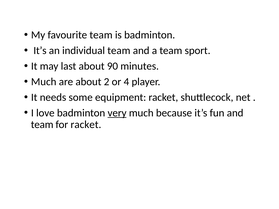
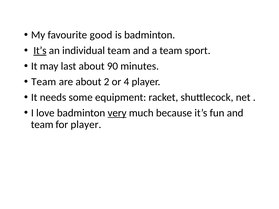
favourite team: team -> good (101, 35)
It’s underline: none -> present (40, 51)
Much: Much -> Team (44, 82)
for racket: racket -> player (86, 125)
